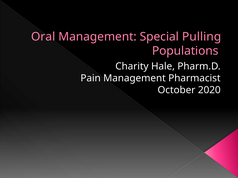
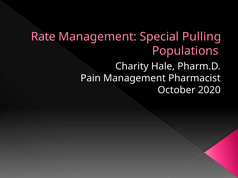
Oral: Oral -> Rate (43, 37)
